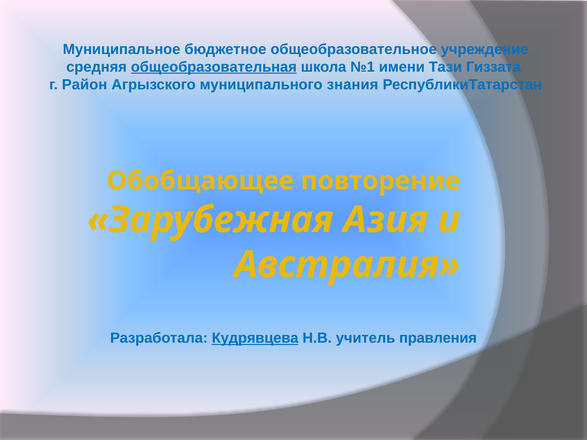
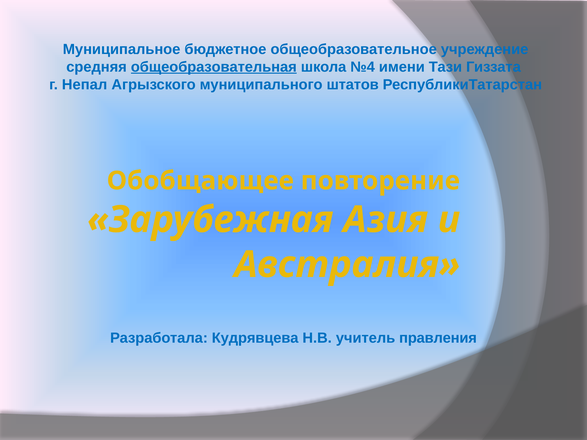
№1: №1 -> №4 (363, 67)
Район: Район -> Непал (85, 85)
знания: знания -> штатов (353, 85)
Кудрявцева underline: present -> none (255, 338)
